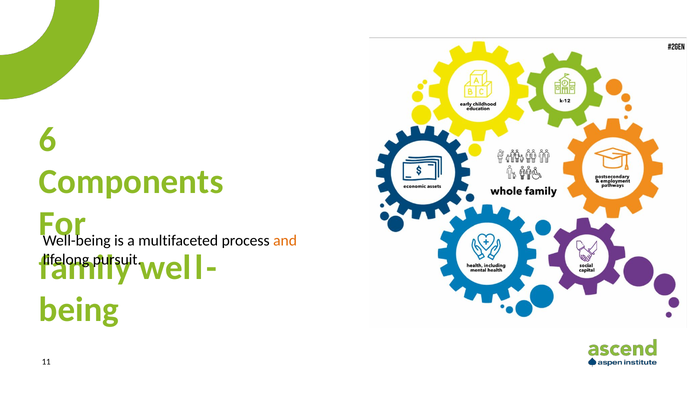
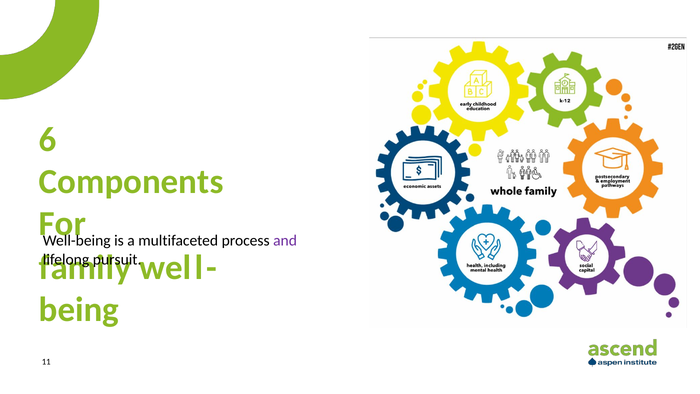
and colour: orange -> purple (285, 241)
